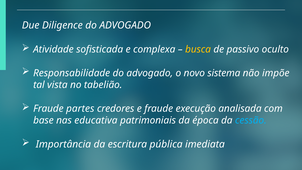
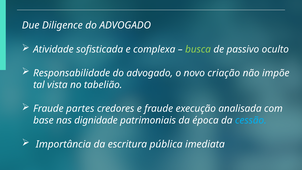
busca colour: yellow -> light green (198, 49)
sistema: sistema -> criação (224, 73)
educativa: educativa -> dignidade (96, 120)
